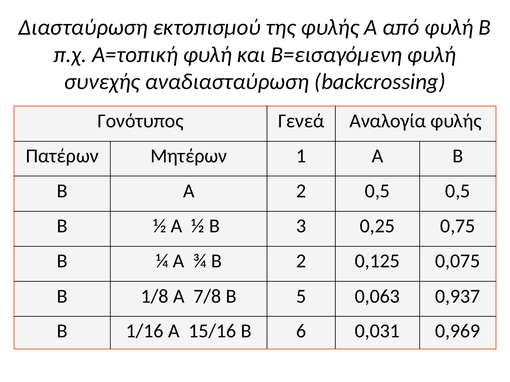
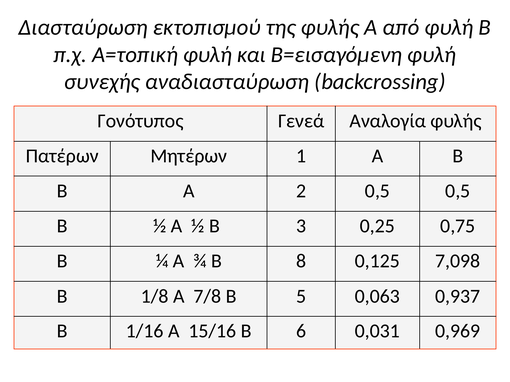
Β 2: 2 -> 8 (301, 261)
0,075: 0,075 -> 7,098 (458, 261)
